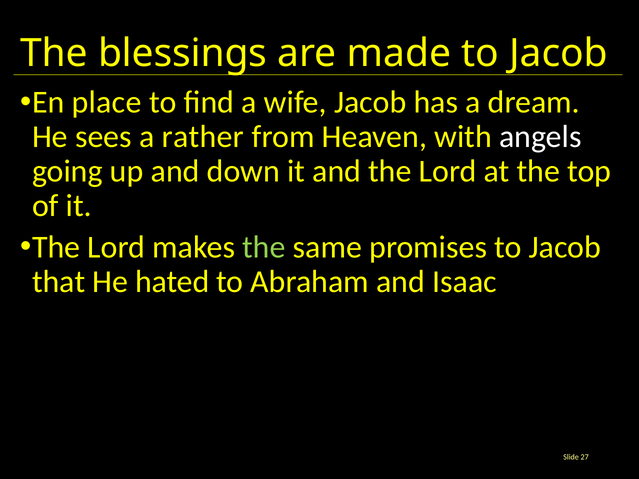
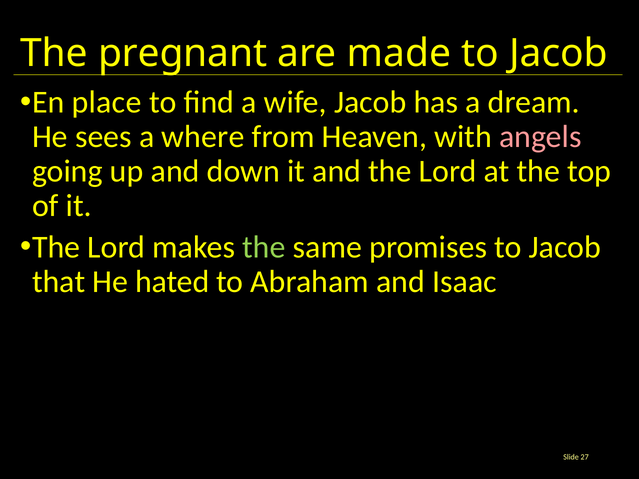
blessings: blessings -> pregnant (183, 54)
rather: rather -> where (203, 137)
angels colour: white -> pink (540, 137)
